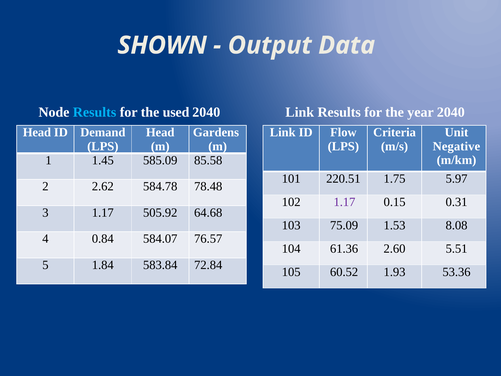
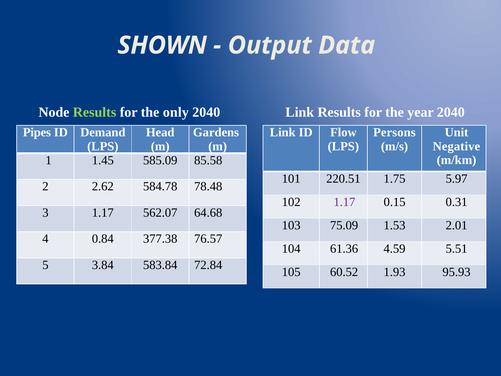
Results colour: light blue -> light green (95, 112)
used: used -> only (176, 112)
Head: Head -> Pipes (37, 132)
Criteria: Criteria -> Persons (394, 132)
505.92: 505.92 -> 562.07 (160, 212)
8.08: 8.08 -> 2.01 (457, 225)
584.07: 584.07 -> 377.38 (160, 239)
2.60: 2.60 -> 4.59 (395, 248)
1.84: 1.84 -> 3.84 (103, 265)
53.36: 53.36 -> 95.93 (457, 272)
